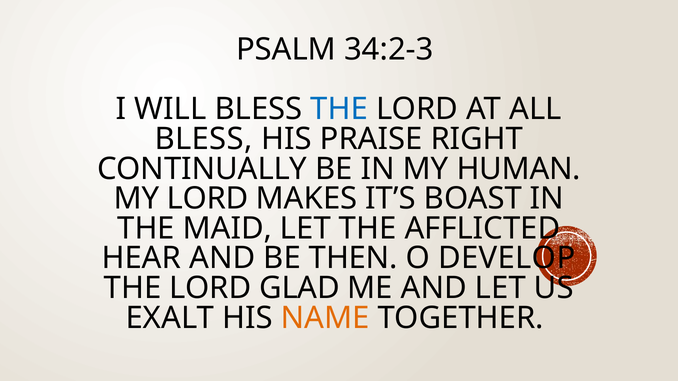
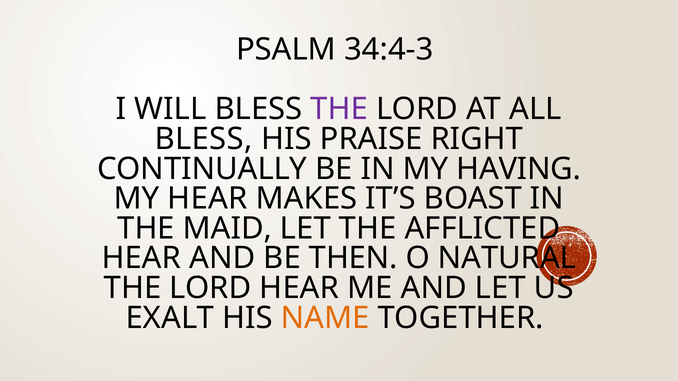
34:2-3: 34:2-3 -> 34:4-3 (389, 50)
THE colour: blue -> purple (339, 109)
HUMAN: HUMAN -> HAVING (519, 169)
MY LORD: LORD -> HEAR (207, 199)
DEVELOP: DEVELOP -> NATURAL (507, 258)
LORD GLAD: GLAD -> HEAR (299, 288)
